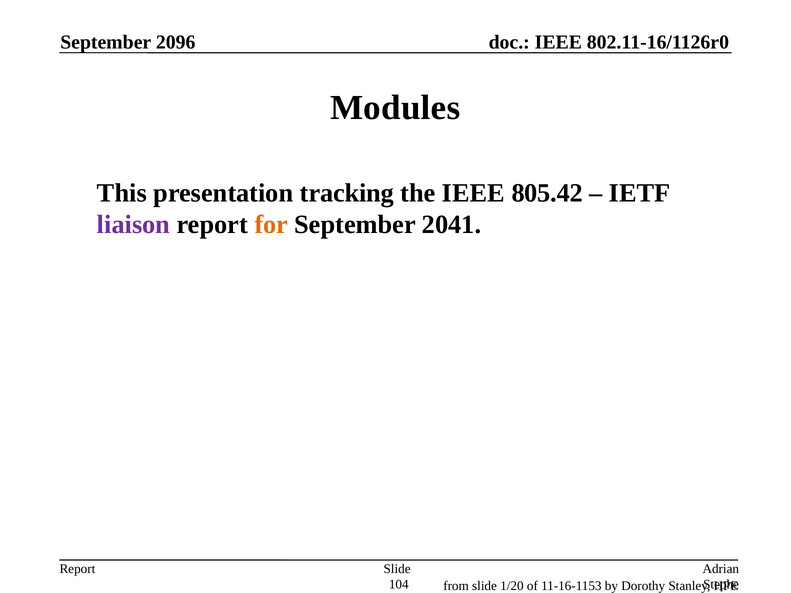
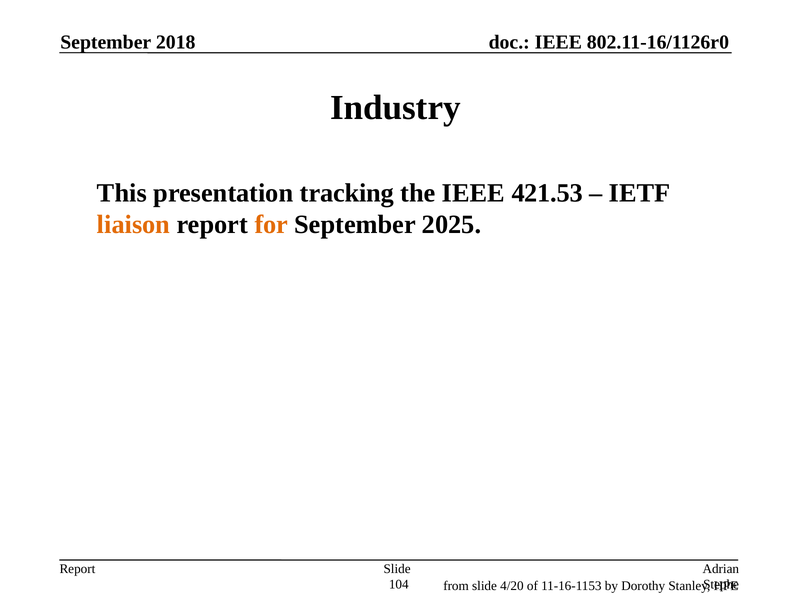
2096: 2096 -> 2018 (176, 42)
Modules: Modules -> Industry (395, 108)
805.42: 805.42 -> 421.53 (547, 193)
liaison colour: purple -> orange (134, 225)
2041: 2041 -> 2025 (452, 225)
1/20: 1/20 -> 4/20 (512, 586)
